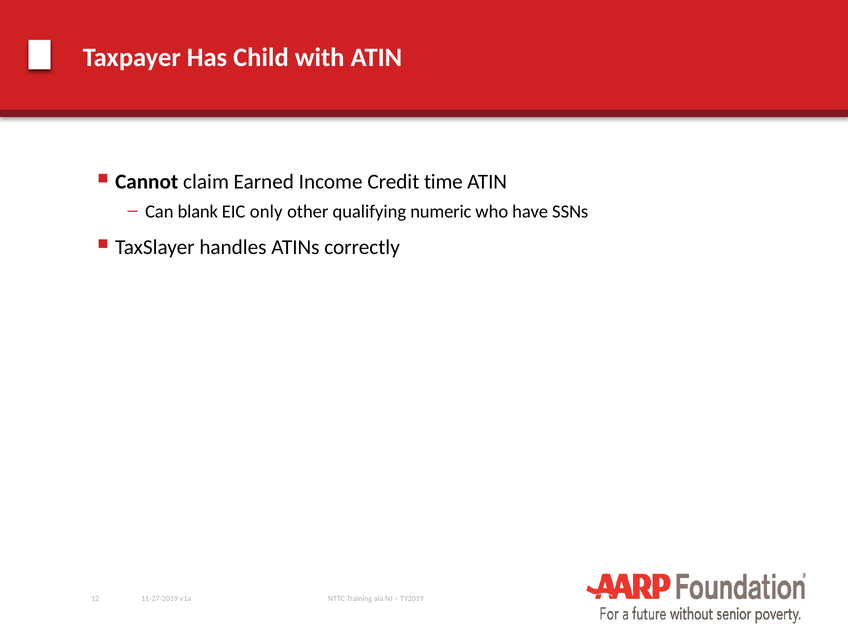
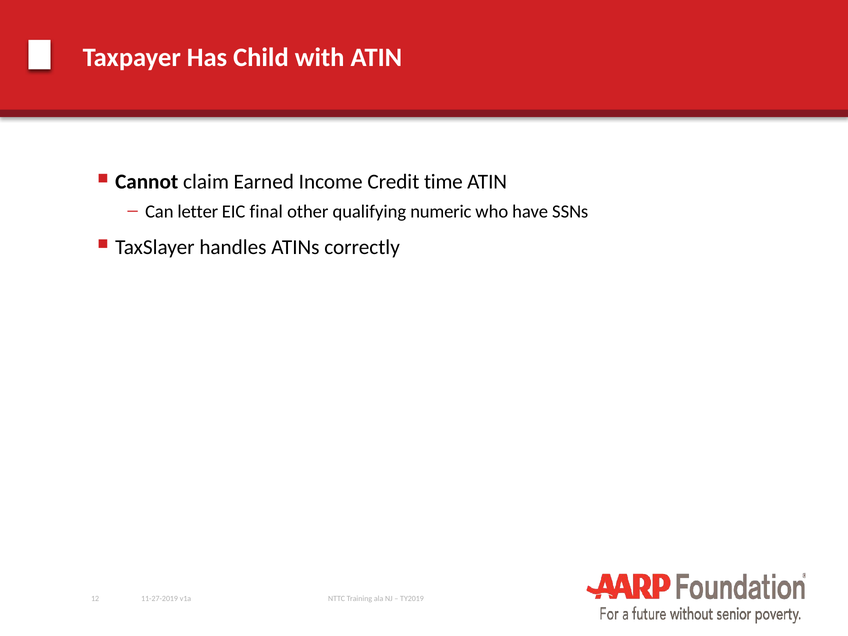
blank: blank -> letter (198, 211)
only: only -> final (266, 211)
